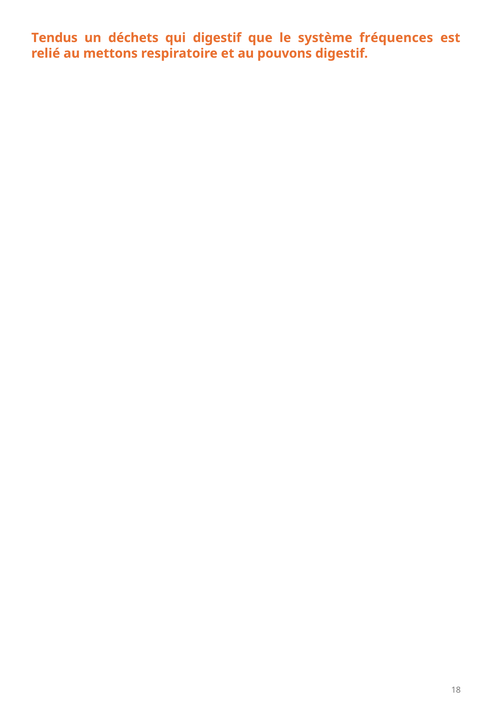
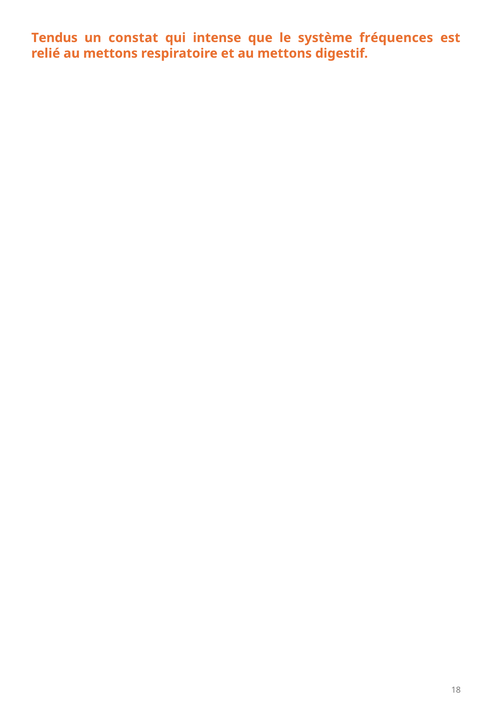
déchets: déchets -> constat (133, 38)
qui digestif: digestif -> intense (217, 38)
et au pouvons: pouvons -> mettons (285, 53)
